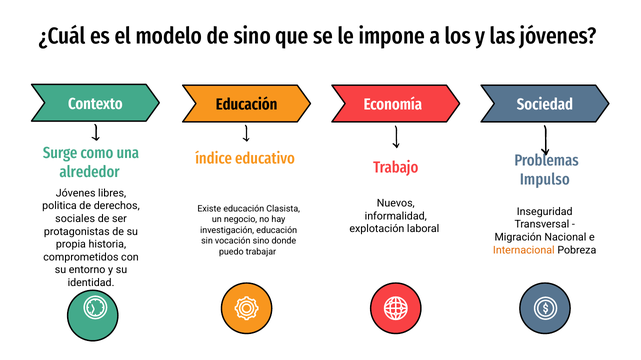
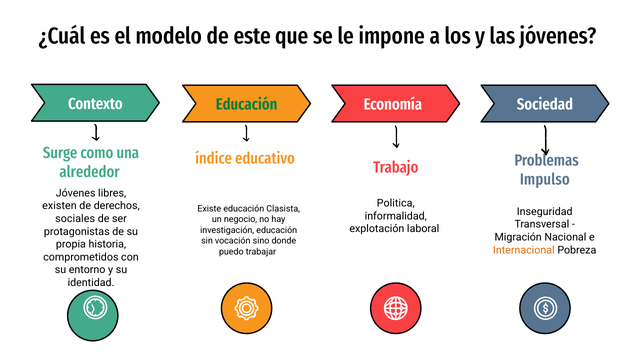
de sino: sino -> este (252, 36)
Educación colour: black -> green (247, 105)
Nuevos: Nuevos -> Politica (396, 204)
politica: politica -> existen (59, 206)
